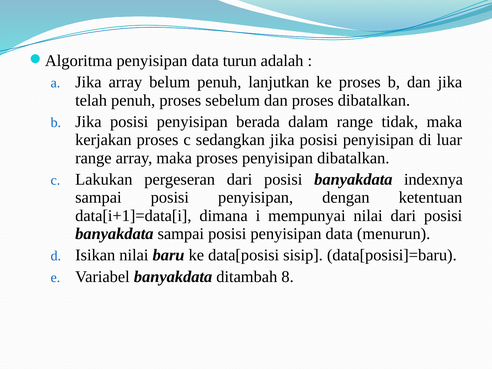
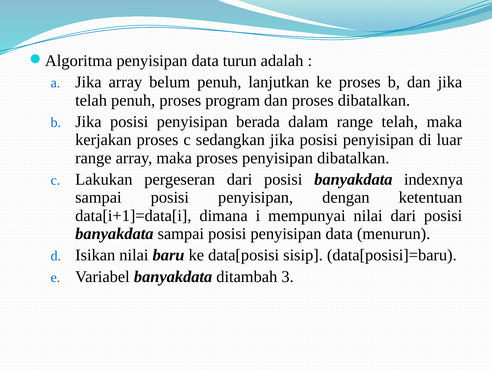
sebelum: sebelum -> program (233, 100)
range tidak: tidak -> telah (400, 122)
8: 8 -> 3 (288, 277)
